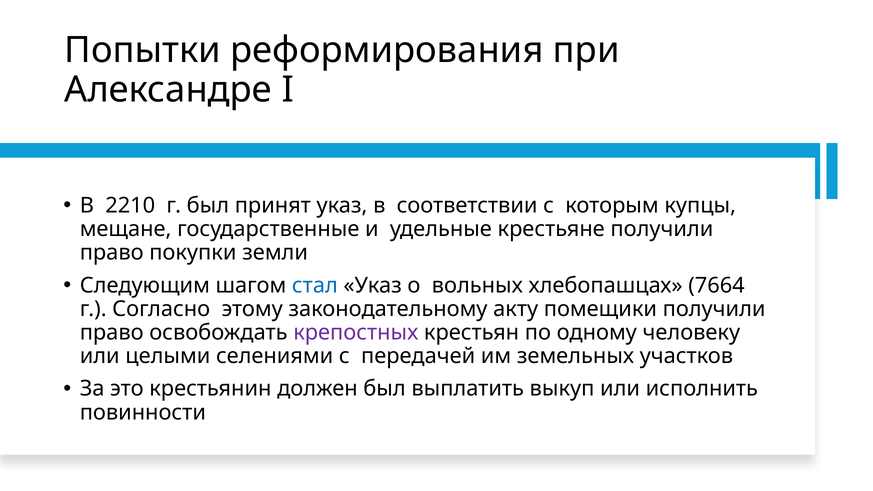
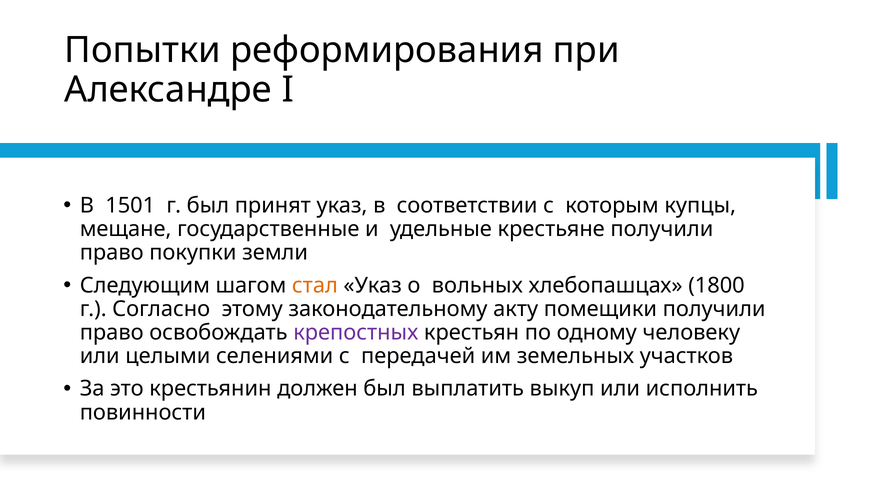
2210: 2210 -> 1501 (130, 206)
стал colour: blue -> orange (315, 285)
7664: 7664 -> 1800 (717, 285)
